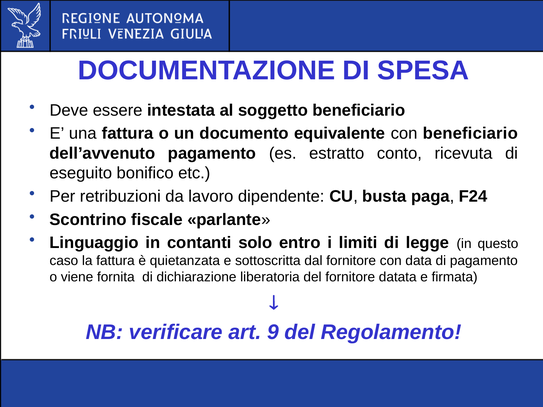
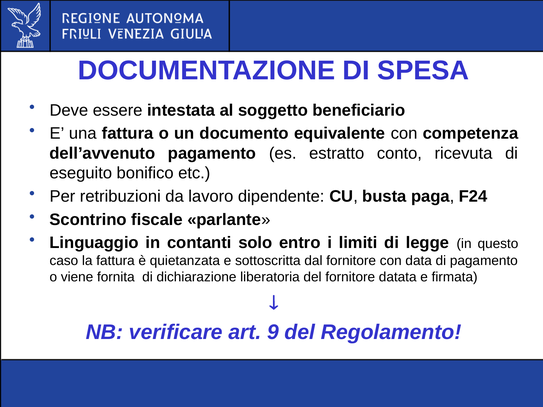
con beneficiario: beneficiario -> competenza (470, 133)
